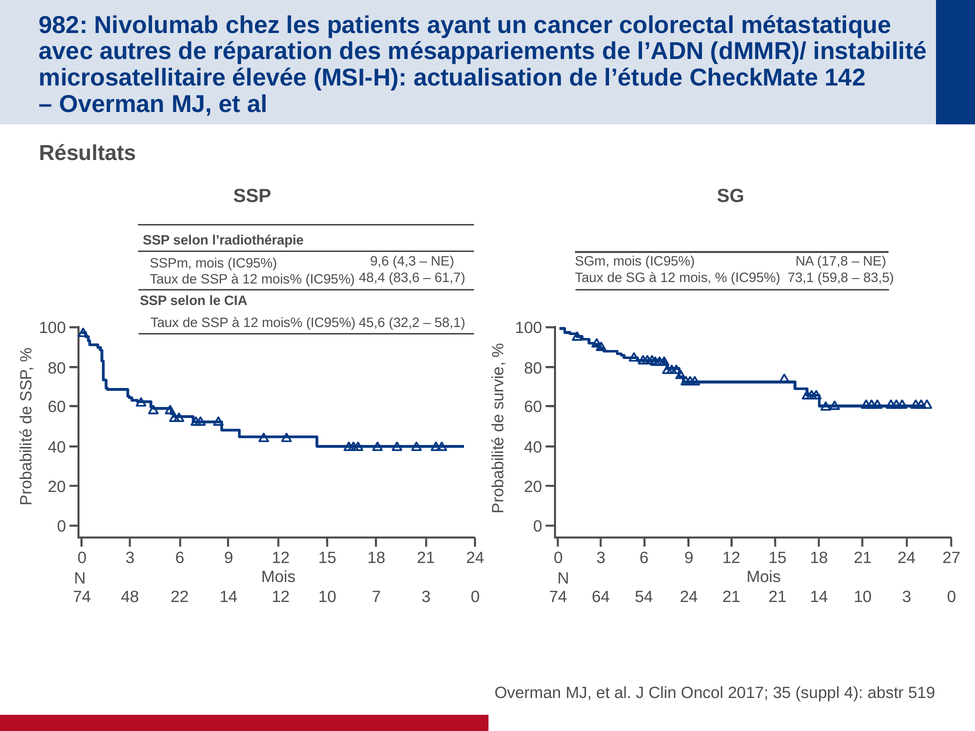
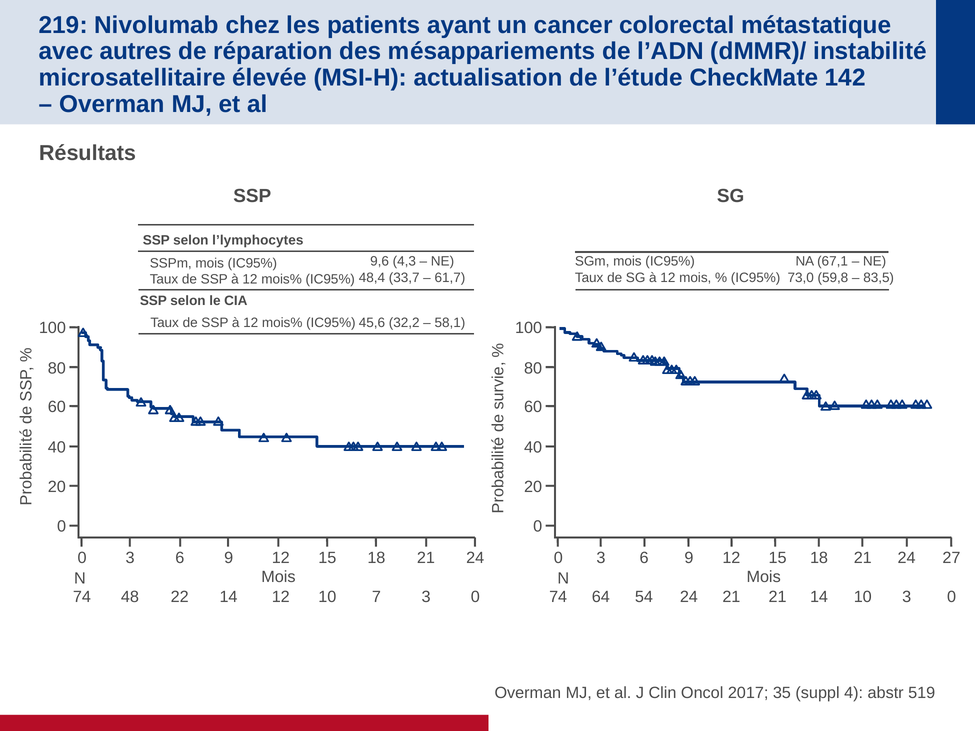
982: 982 -> 219 (63, 25)
l’radiothérapie: l’radiothérapie -> l’lymphocytes (258, 241)
17,8: 17,8 -> 67,1 (833, 261)
83,6: 83,6 -> 33,7 (404, 278)
73,1: 73,1 -> 73,0 (801, 278)
